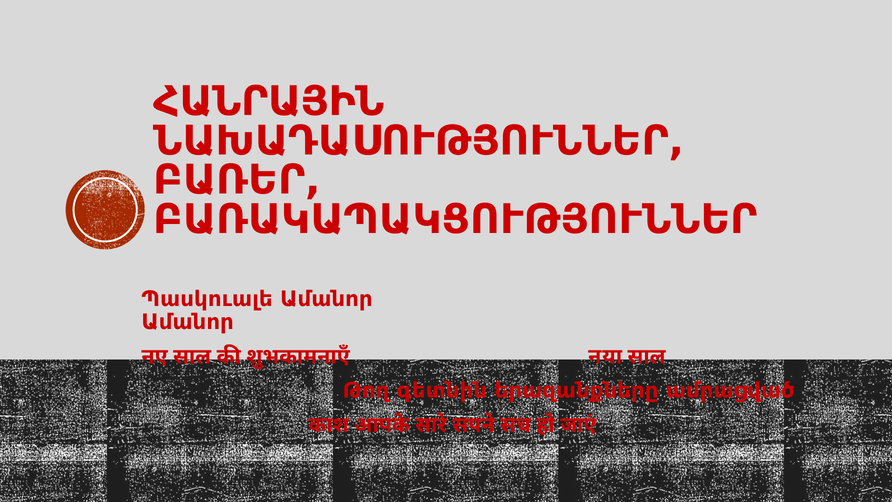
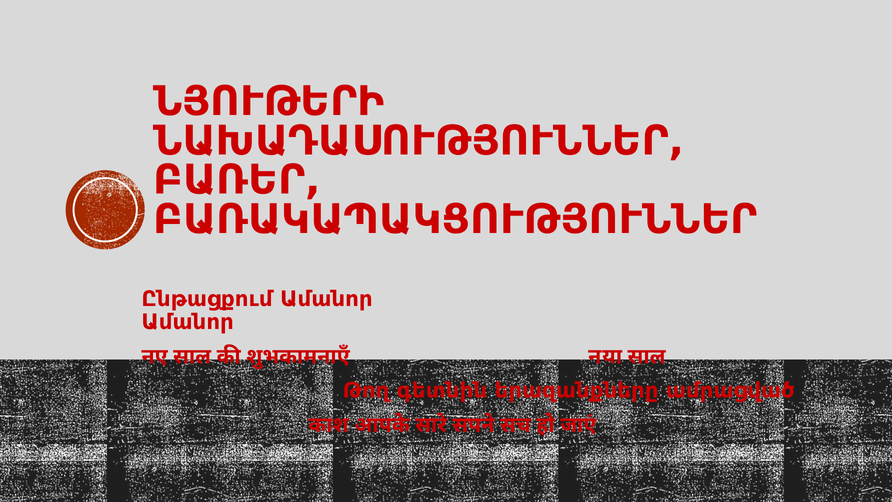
ՀԱՆՐԱՅԻՆ: ՀԱՆՐԱՅԻՆ -> ՆՅՈՒԹԵՐԻ (269, 102)
Պասկուալե: Պասկուալե -> Ընթացքում (207, 299)
